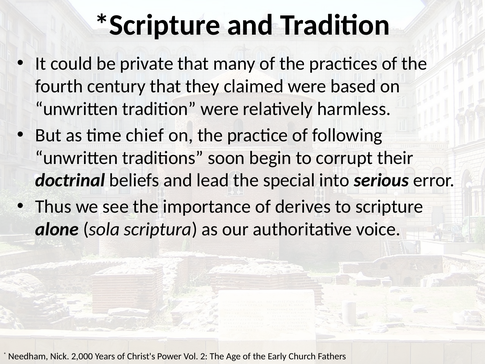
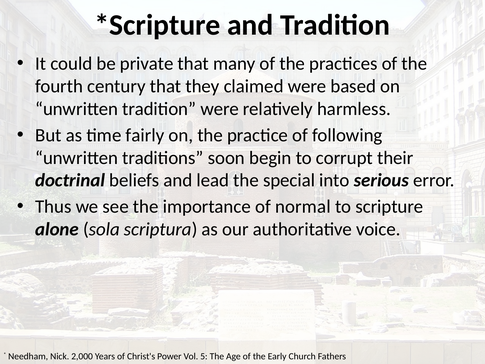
chief: chief -> fairly (145, 135)
derives: derives -> normal (303, 207)
2: 2 -> 5 (204, 356)
